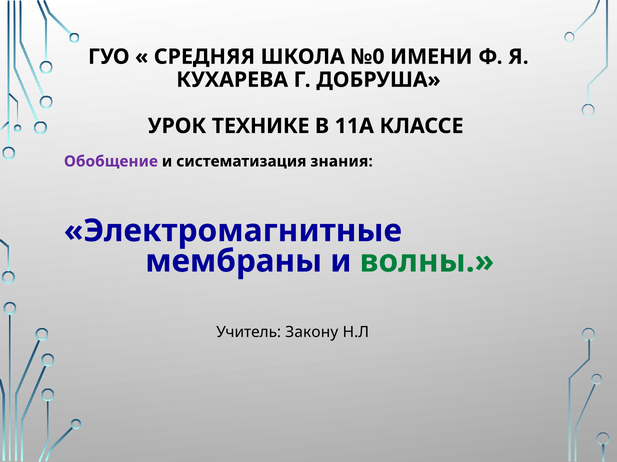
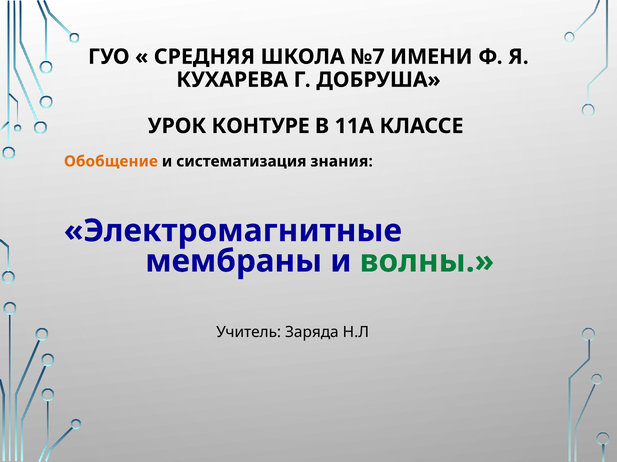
№0: №0 -> №7 (367, 57)
ТЕХНИКЕ: ТЕХНИКЕ -> КОНТУРЕ (261, 126)
Обобщение colour: purple -> orange (111, 162)
Закону: Закону -> Заряда (312, 332)
